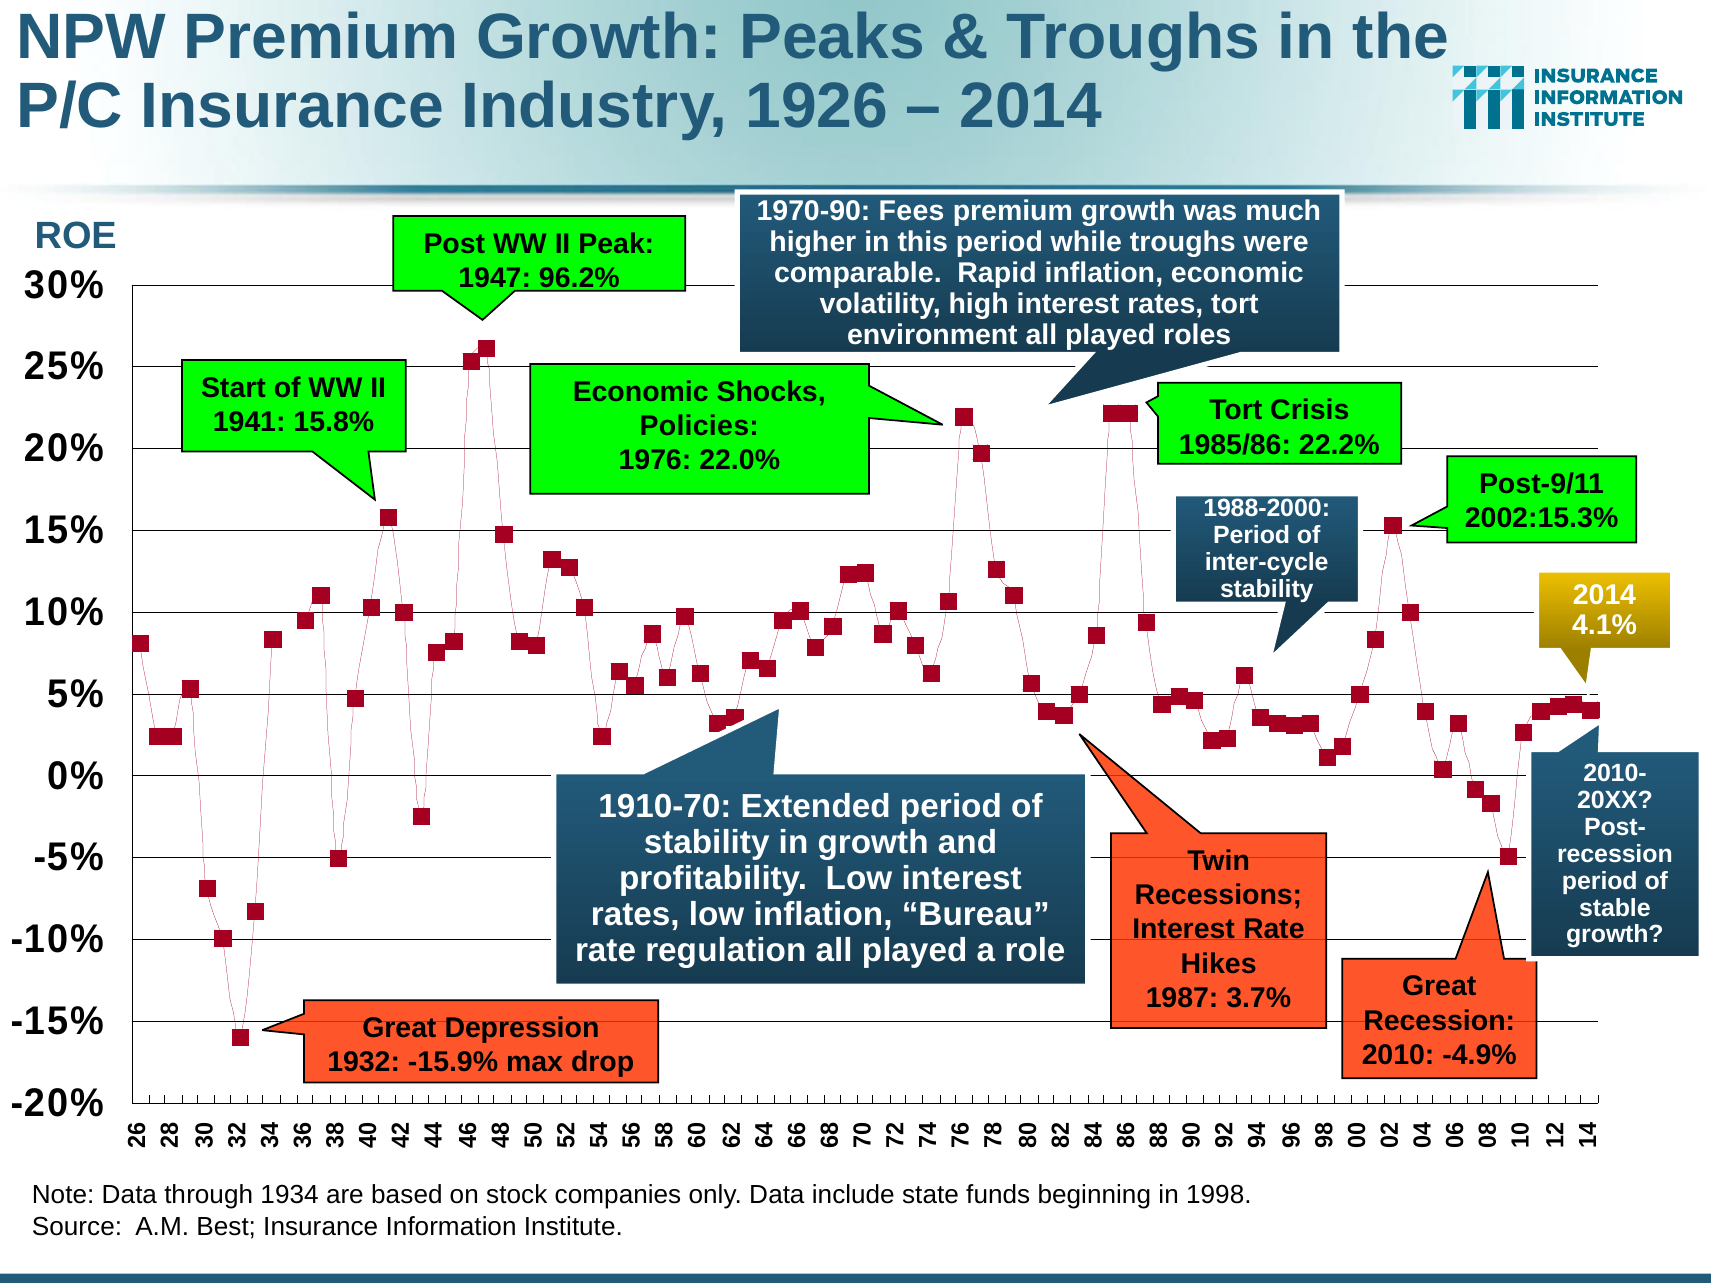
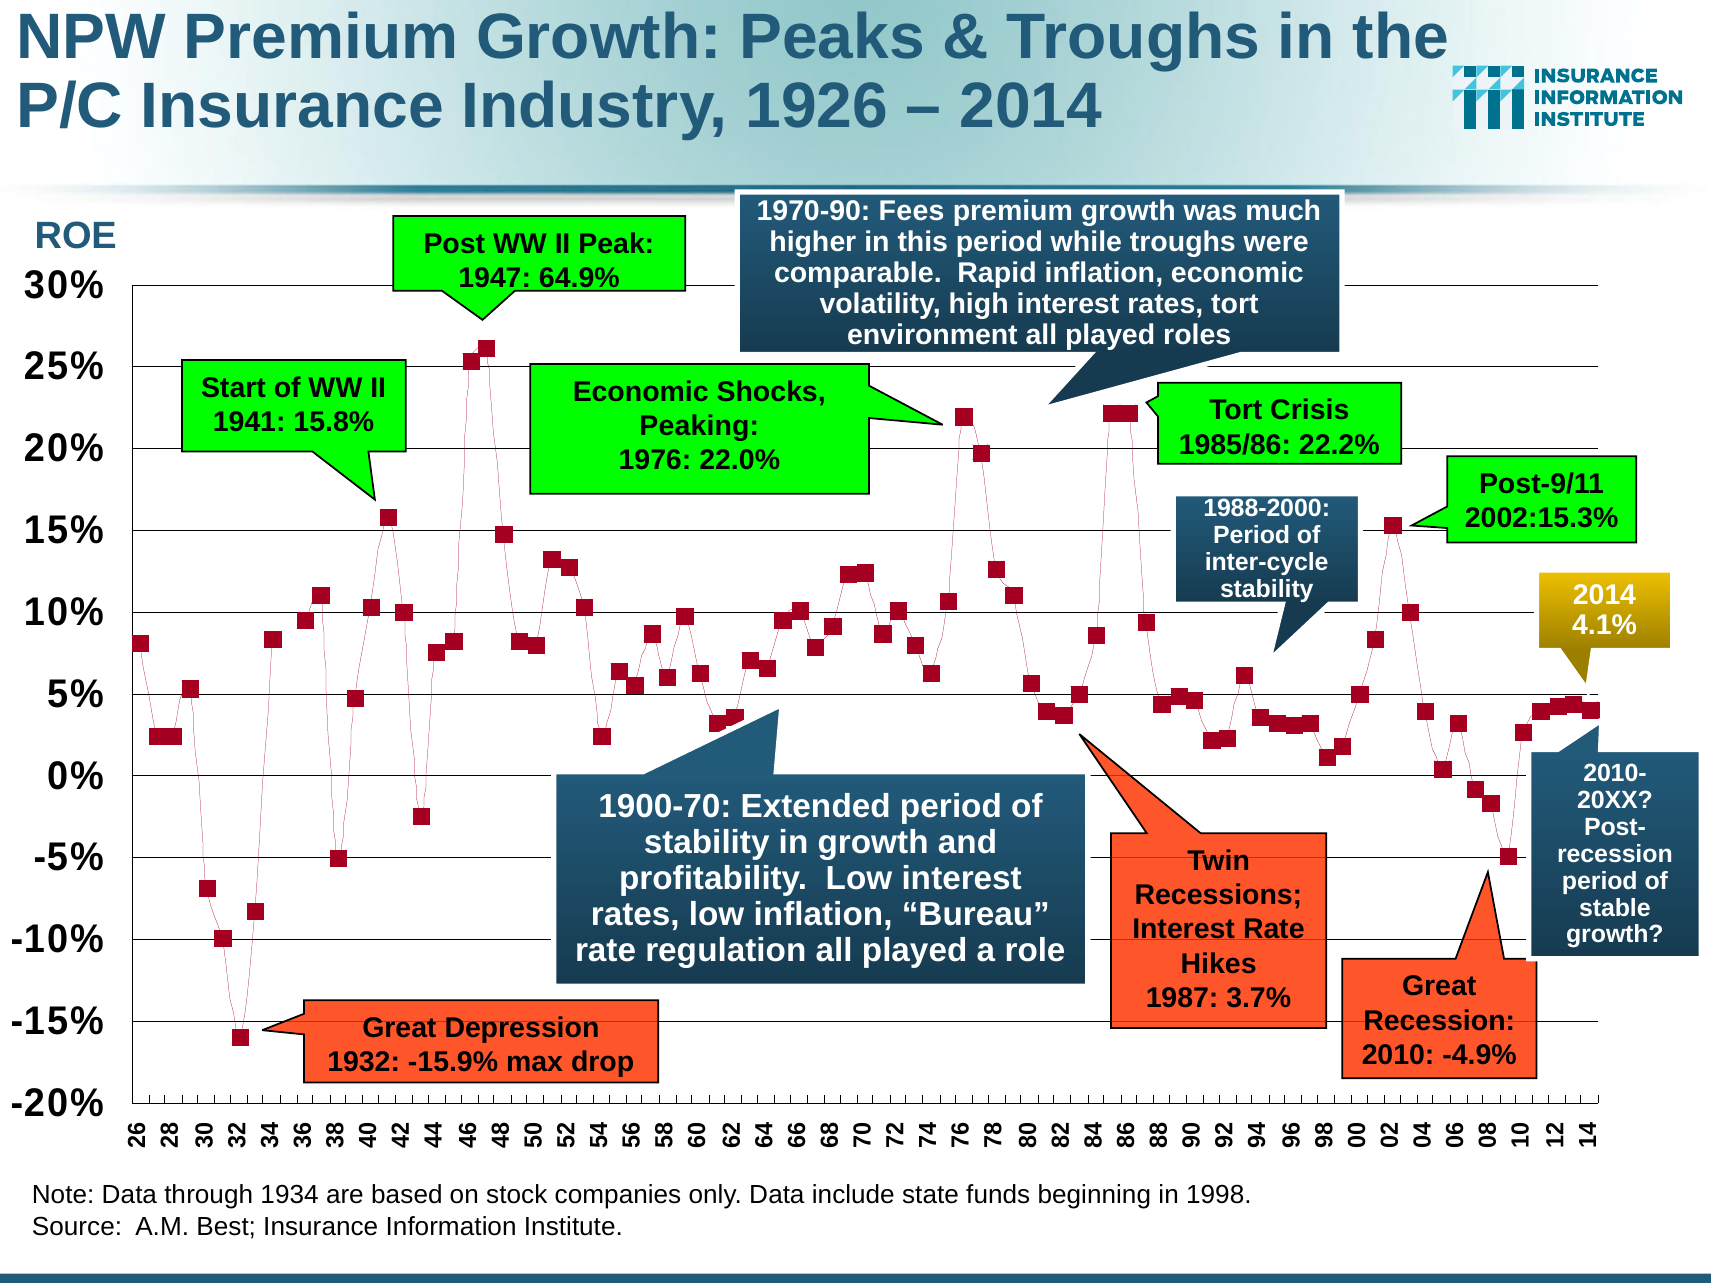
96.2%: 96.2% -> 64.9% (579, 278)
Policies: Policies -> Peaking (699, 426)
1910-70: 1910-70 -> 1900-70 (665, 807)
